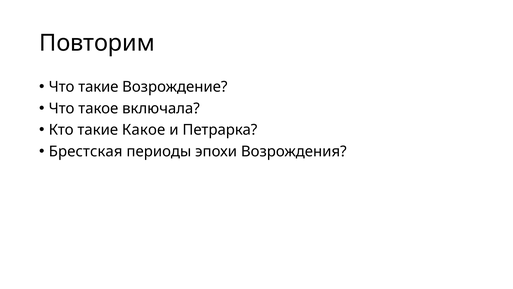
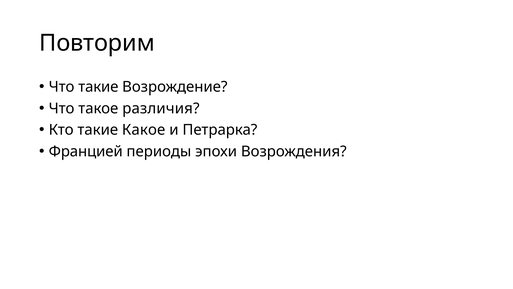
включала: включала -> различия (161, 108)
Брестская: Брестская -> Францией (86, 151)
